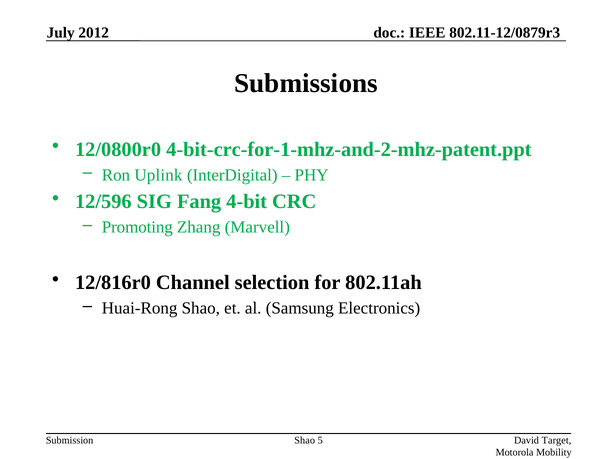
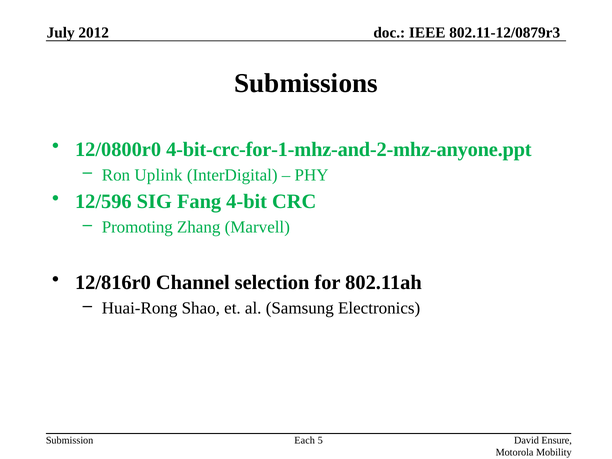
4-bit-crc-for-1-mhz-and-2-mhz-patent.ppt: 4-bit-crc-for-1-mhz-and-2-mhz-patent.ppt -> 4-bit-crc-for-1-mhz-and-2-mhz-anyone.ppt (349, 149)
Shao: Shao -> Each (305, 440)
Target: Target -> Ensure (557, 440)
